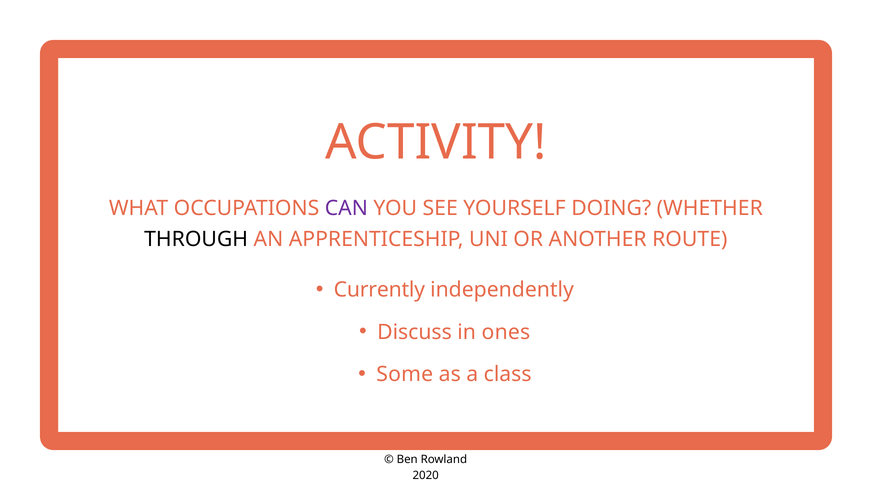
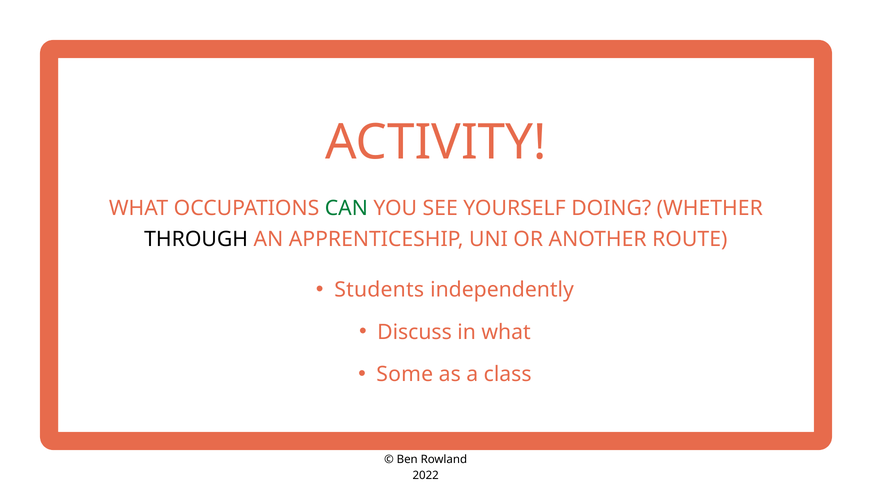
CAN colour: purple -> green (346, 209)
Currently: Currently -> Students (379, 290)
in ones: ones -> what (506, 332)
2020: 2020 -> 2022 (426, 476)
